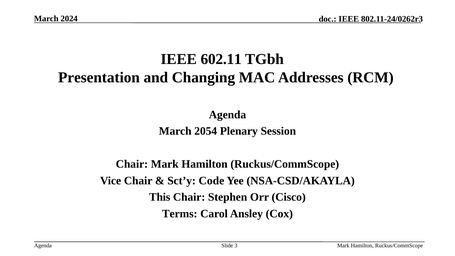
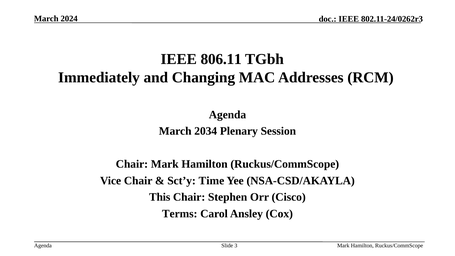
602.11: 602.11 -> 806.11 (221, 59)
Presentation: Presentation -> Immediately (99, 77)
2054: 2054 -> 2034 (206, 131)
Code: Code -> Time (211, 181)
